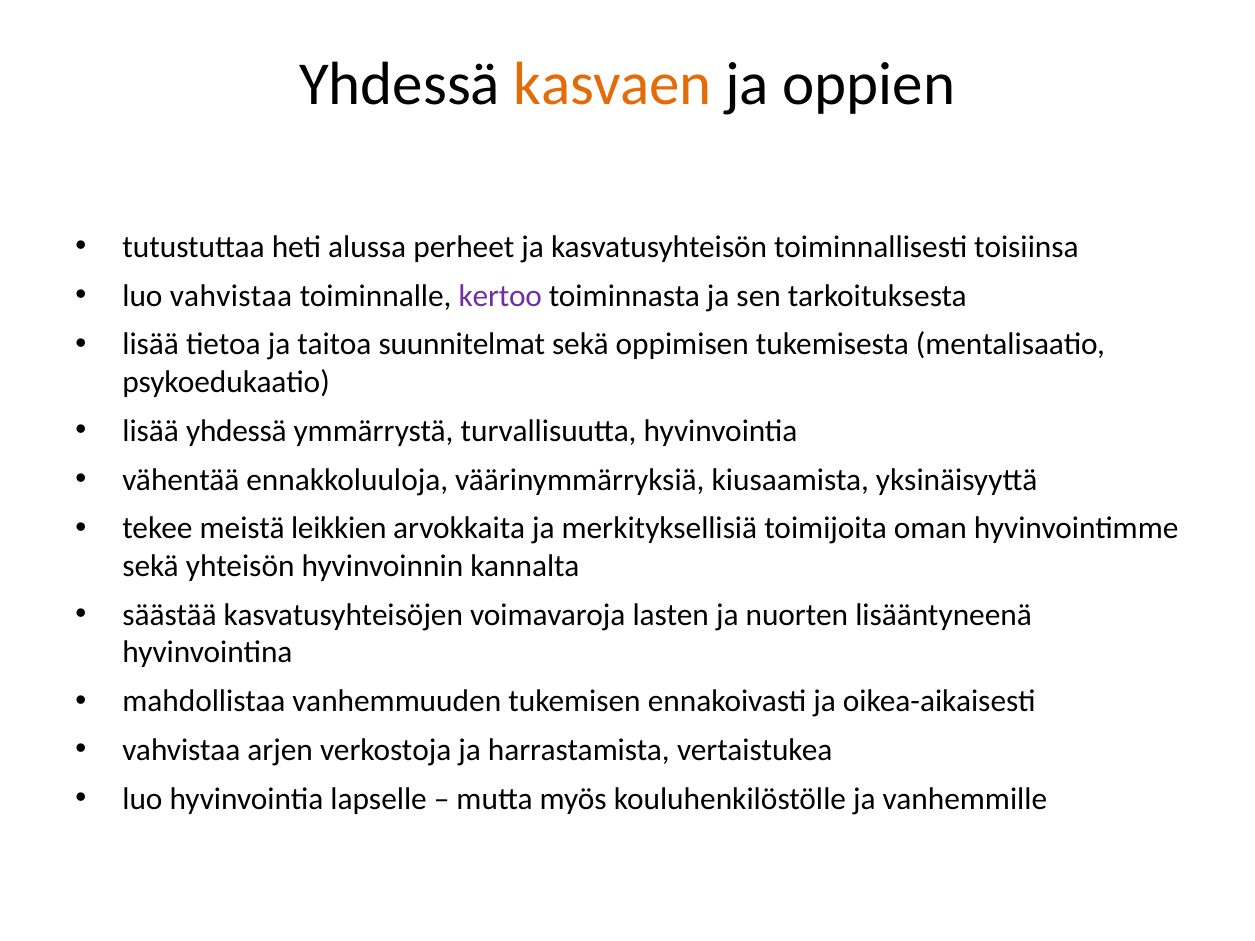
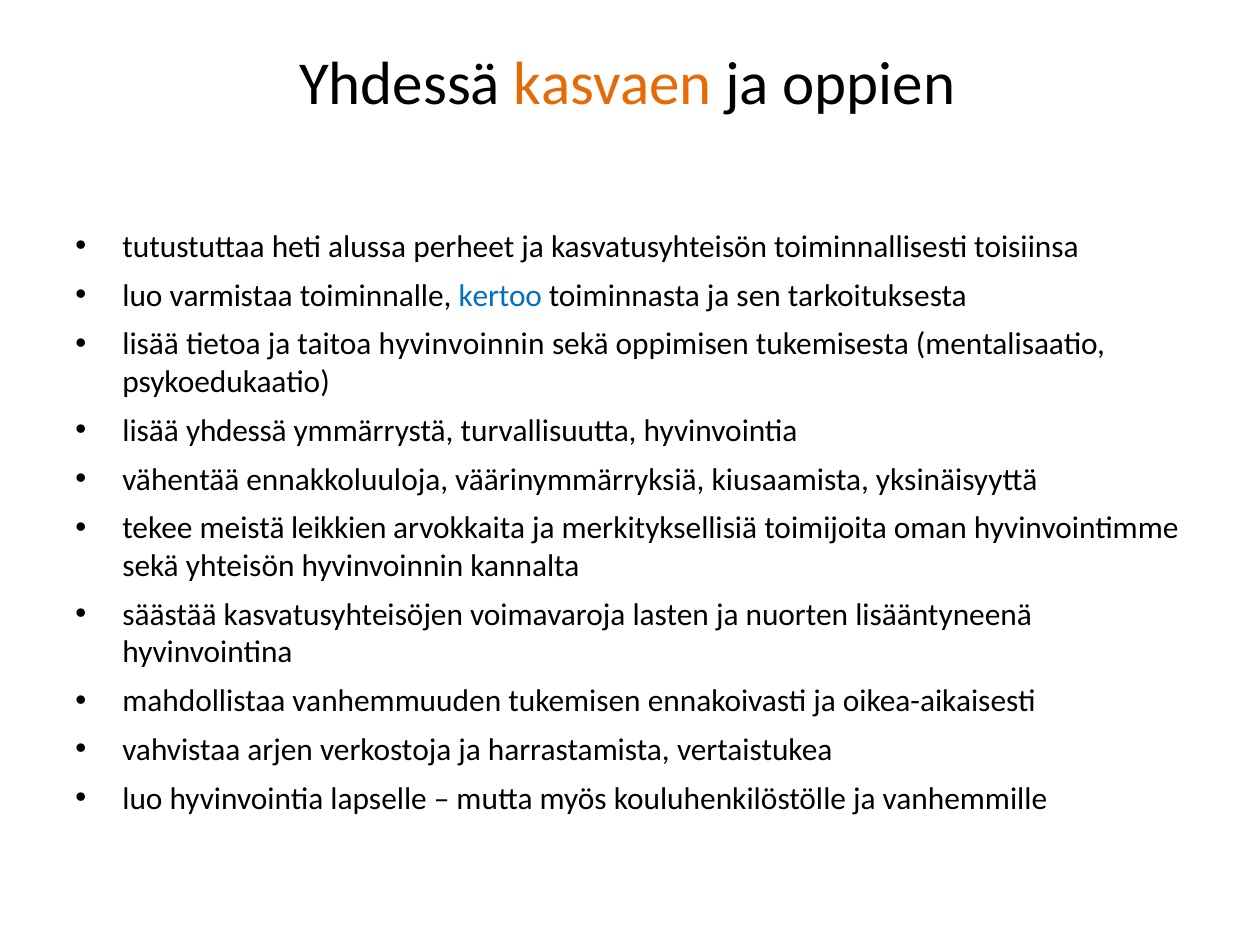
luo vahvistaa: vahvistaa -> varmistaa (231, 296)
kertoo colour: purple -> blue (500, 296)
taitoa suunnitelmat: suunnitelmat -> hyvinvoinnin (462, 345)
